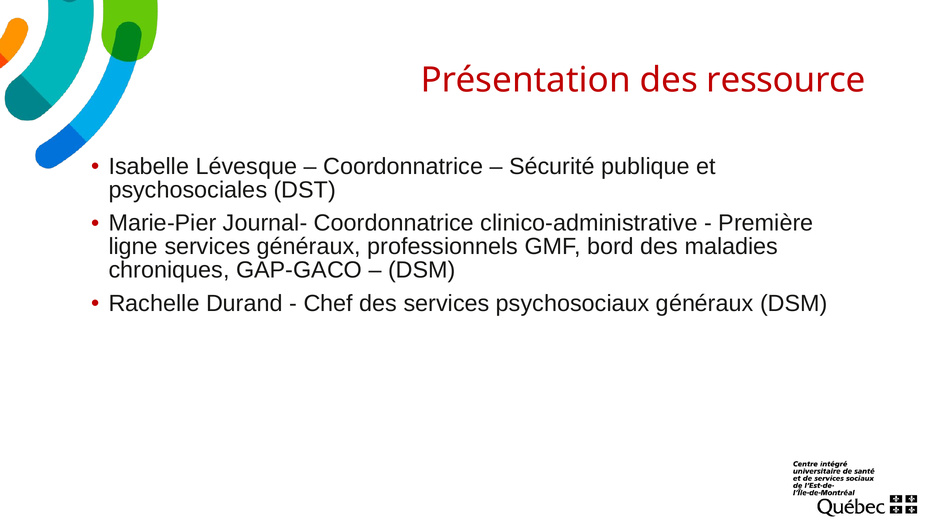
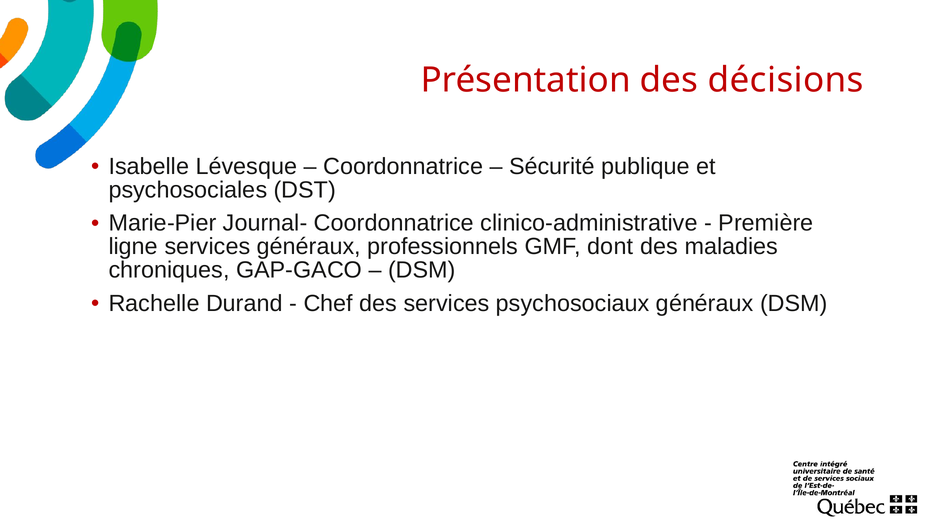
ressource: ressource -> décisions (786, 80)
bord: bord -> dont (610, 247)
